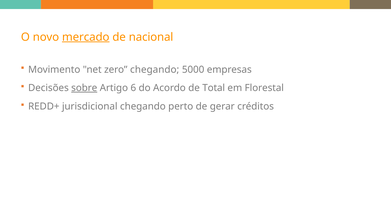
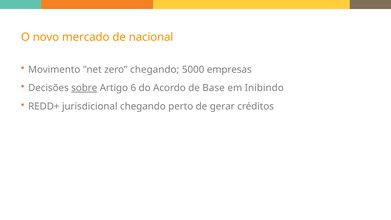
mercado underline: present -> none (86, 37)
Total: Total -> Base (214, 88)
Florestal: Florestal -> Inibindo (264, 88)
